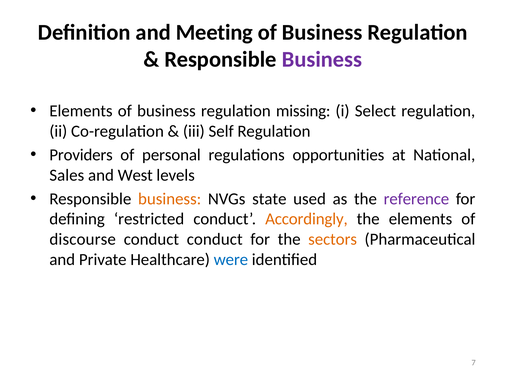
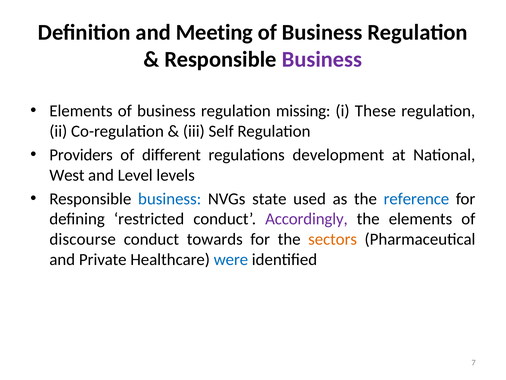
Select: Select -> These (375, 111)
personal: personal -> different (171, 155)
opportunities: opportunities -> development (338, 155)
Sales: Sales -> West (67, 175)
West: West -> Level (135, 175)
business colour: orange -> blue (170, 199)
reference colour: purple -> blue (416, 199)
Accordingly colour: orange -> purple (306, 219)
conduct conduct: conduct -> towards (215, 239)
